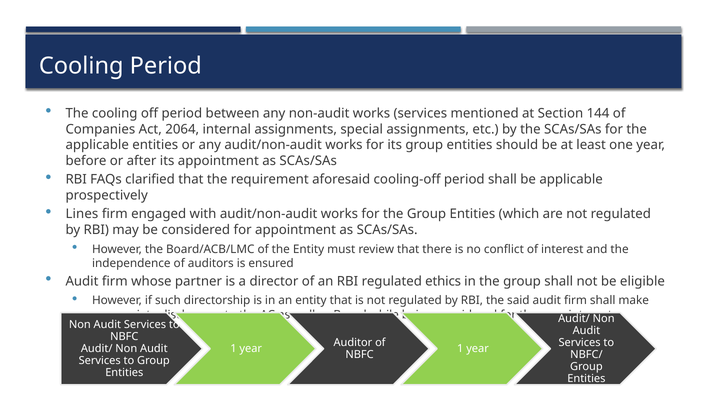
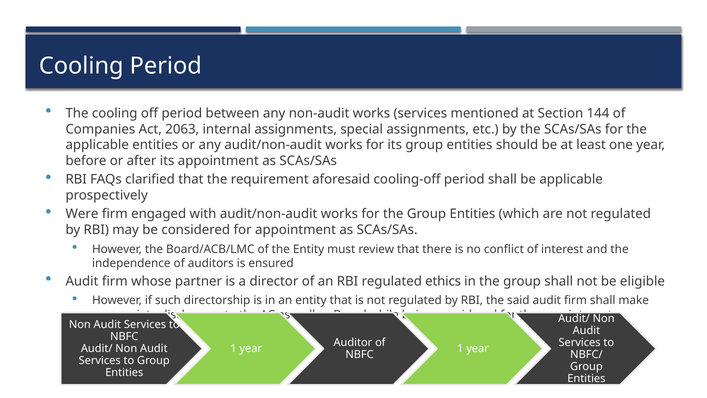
2064: 2064 -> 2063 (182, 129)
Lines: Lines -> Were (82, 214)
